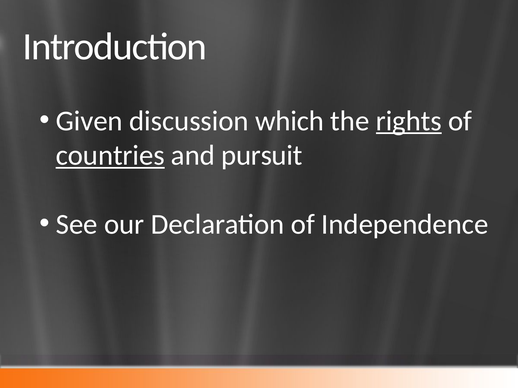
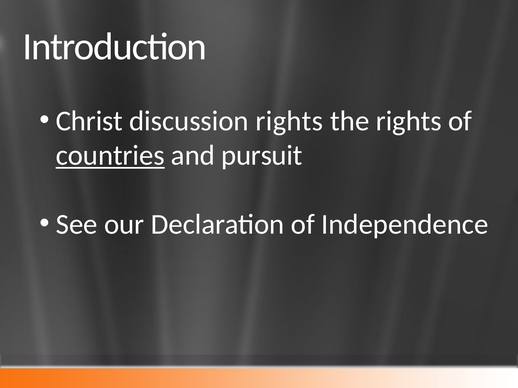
Given: Given -> Christ (89, 121)
discussion which: which -> rights (289, 121)
rights underline: present -> none (409, 121)
